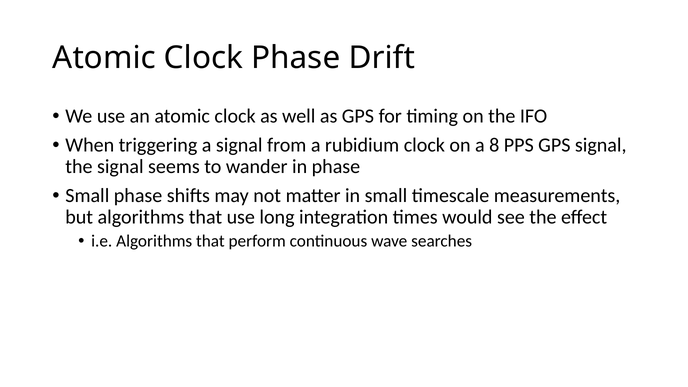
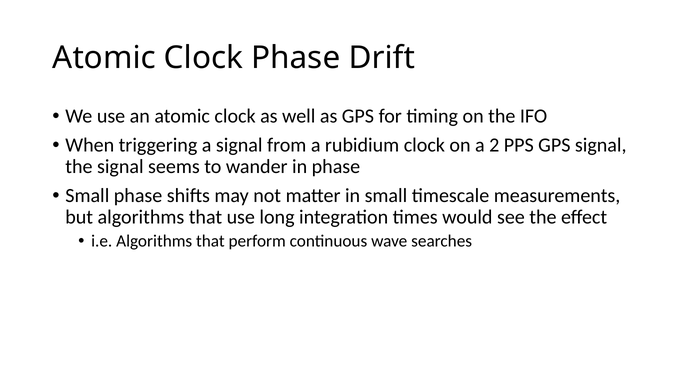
8: 8 -> 2 (494, 145)
